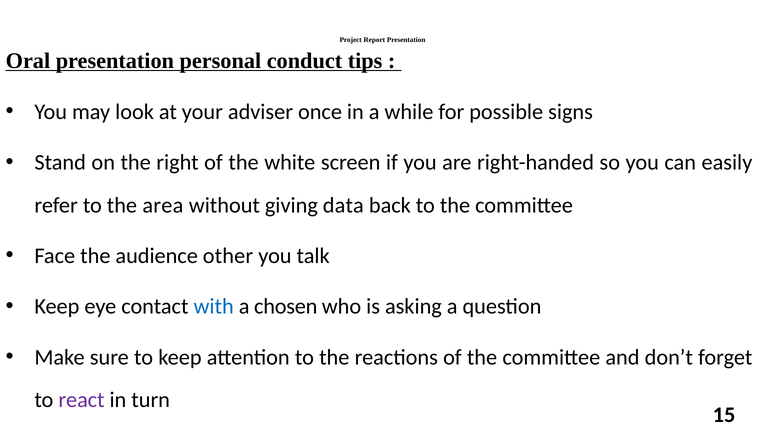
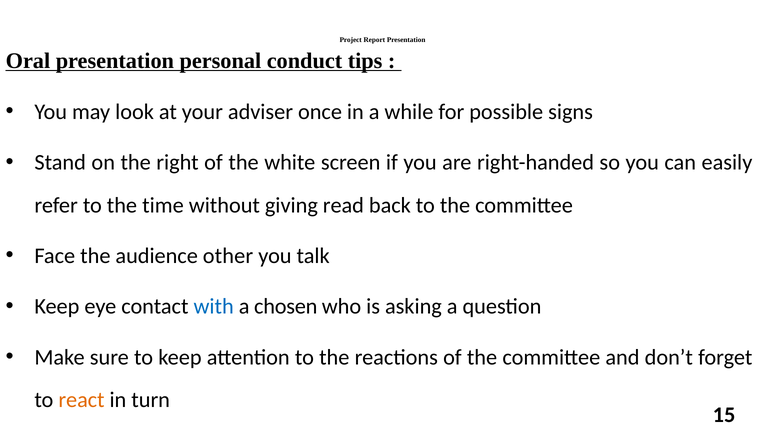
area: area -> time (163, 205)
data: data -> read (343, 205)
react colour: purple -> orange (81, 400)
